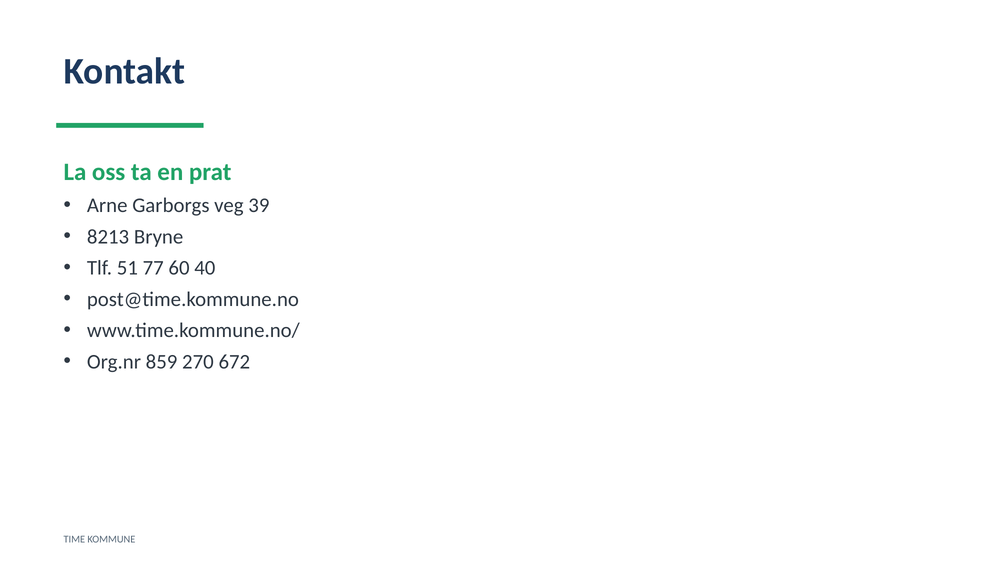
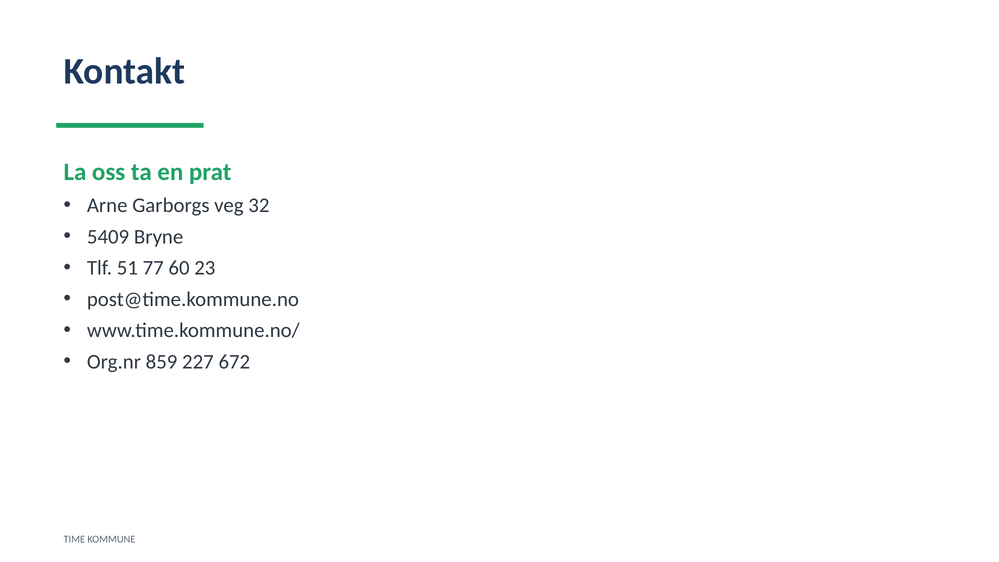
39: 39 -> 32 (259, 205)
8213: 8213 -> 5409 (108, 237)
40: 40 -> 23 (205, 268)
270: 270 -> 227 (198, 362)
